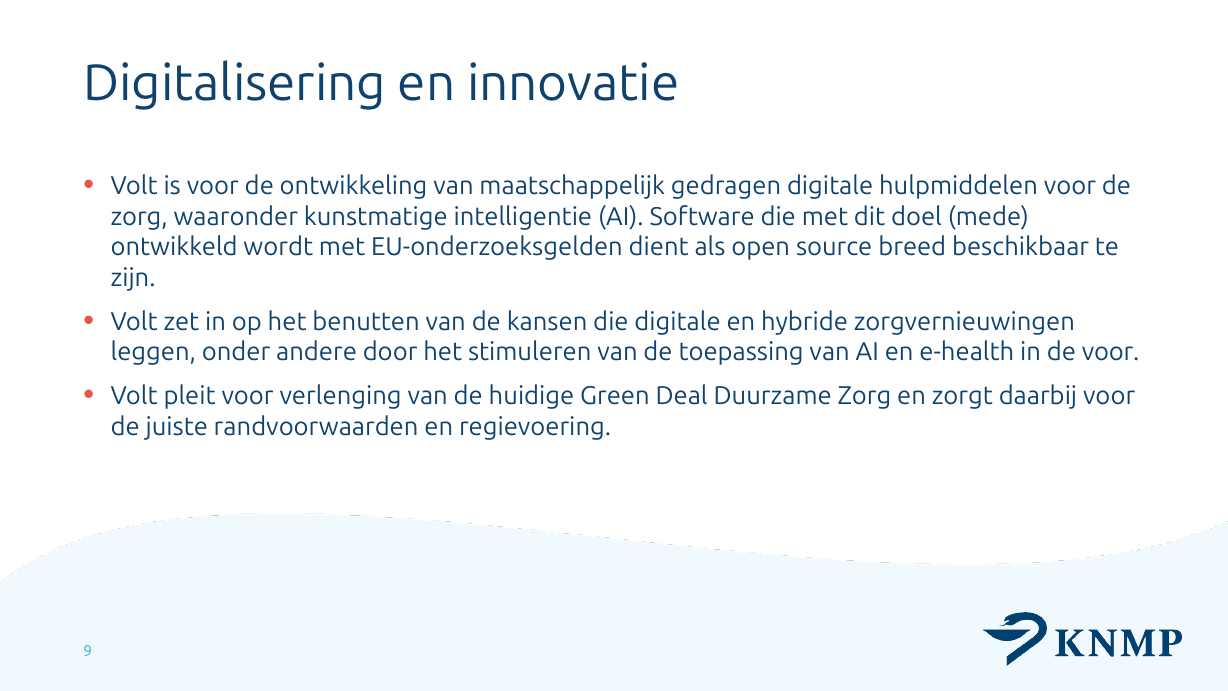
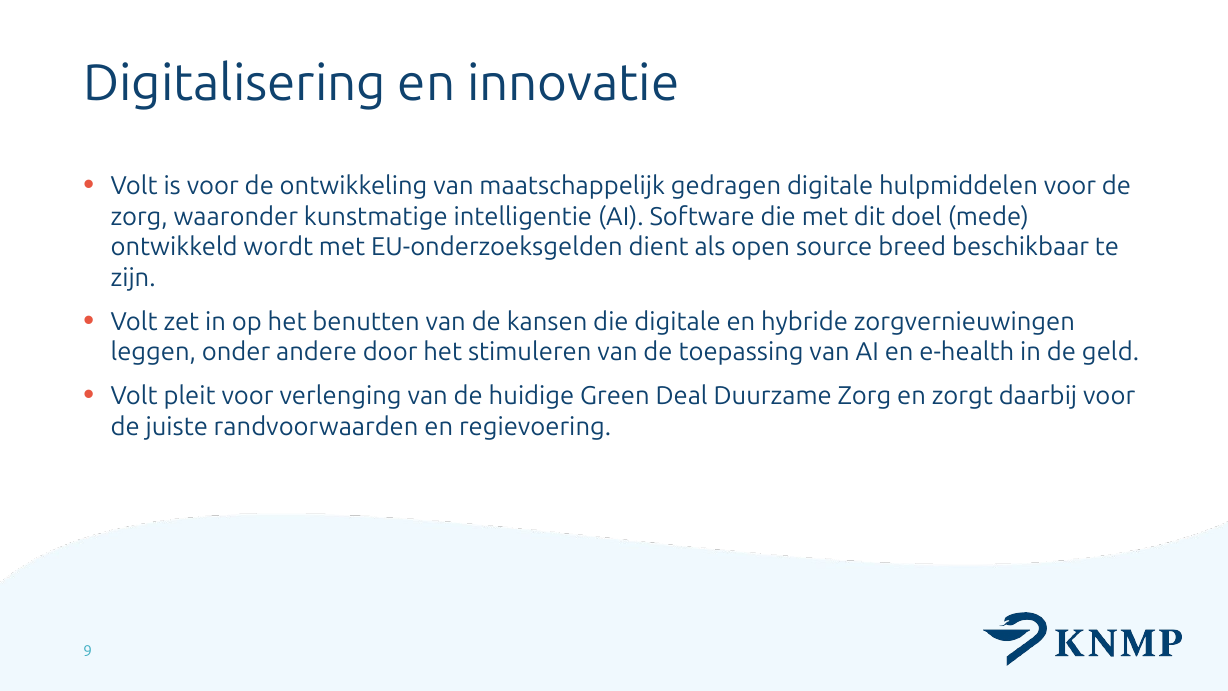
de voor: voor -> geld (1111, 352)
